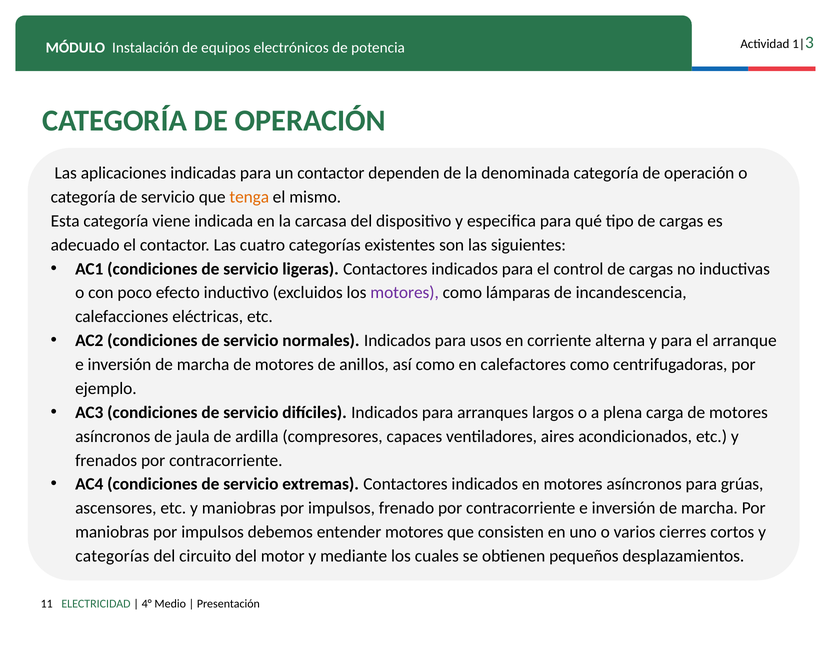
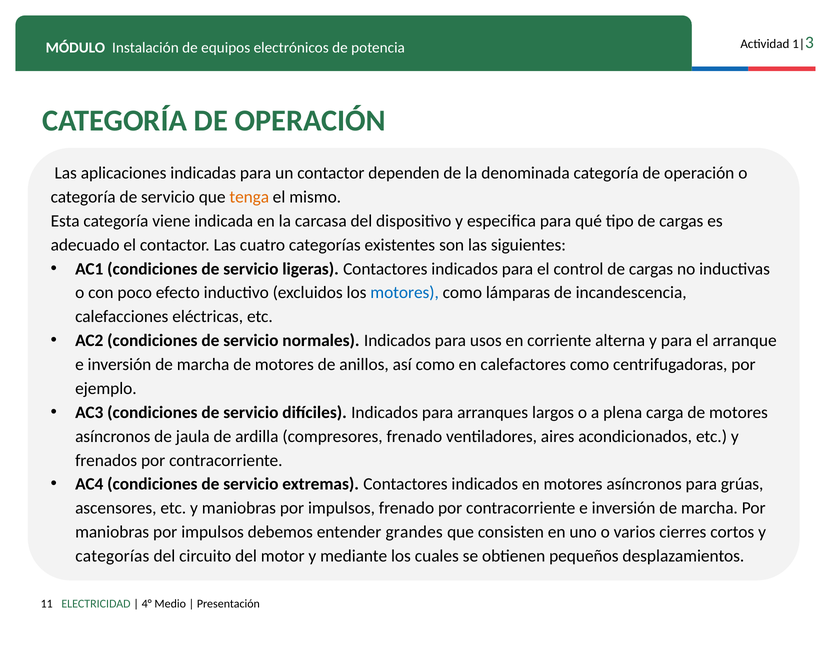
motores colour: purple -> blue (405, 293)
compresores capaces: capaces -> frenado (414, 437)
entender motores: motores -> grandes (414, 532)
